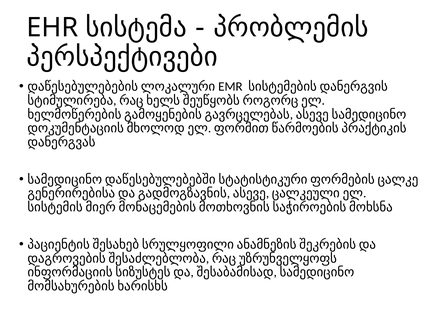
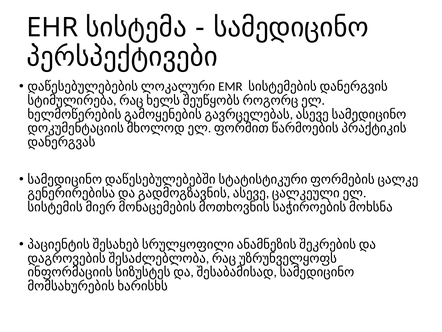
პრობლემის: პრობლემის -> სამედიცინო (291, 28)
